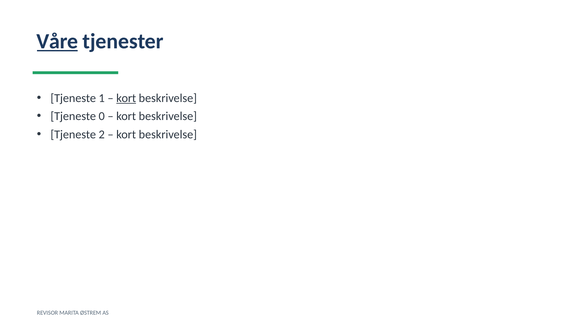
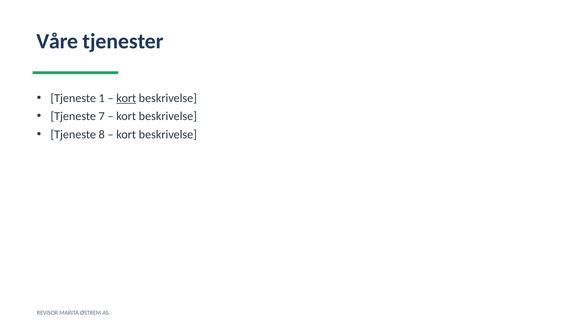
Våre underline: present -> none (57, 41)
0: 0 -> 7 (102, 116)
2: 2 -> 8 (102, 135)
